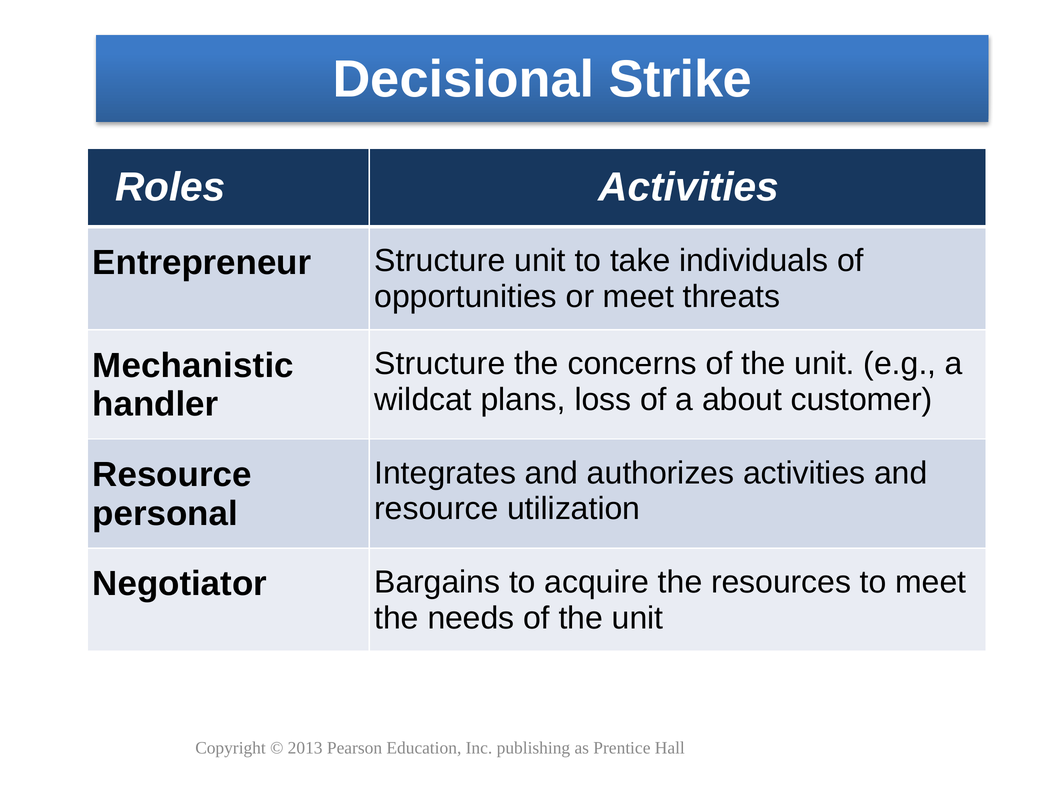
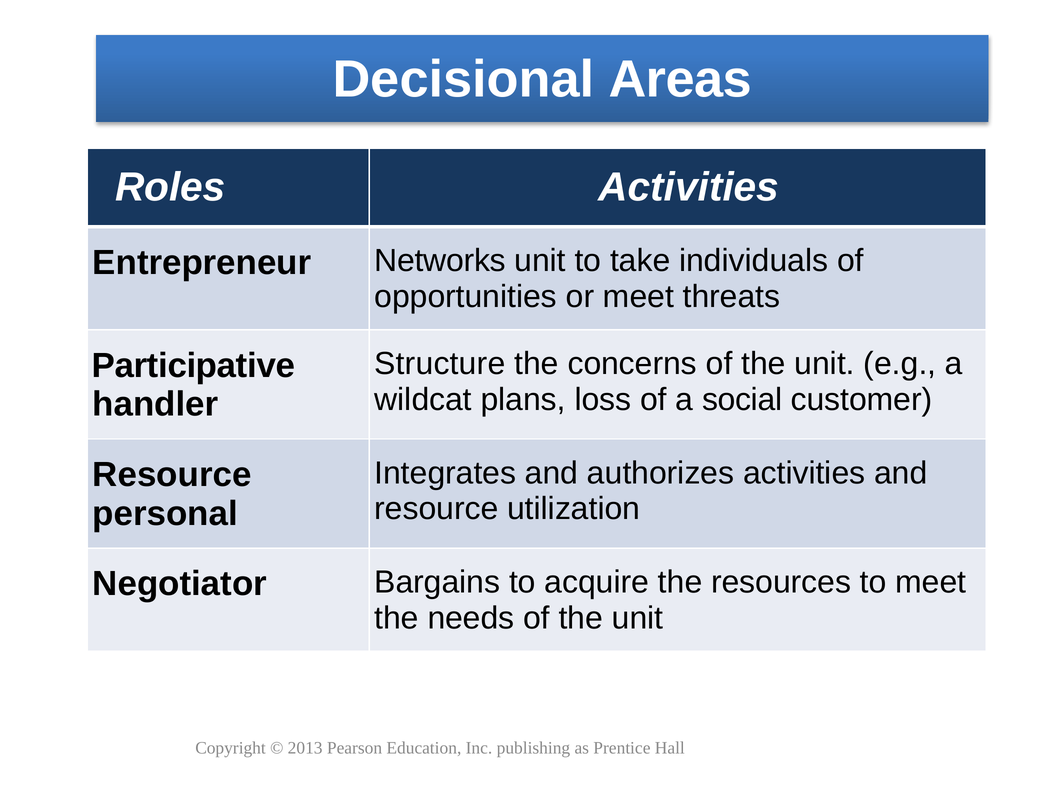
Strike: Strike -> Areas (680, 79)
Entrepreneur Structure: Structure -> Networks (440, 261)
Mechanistic: Mechanistic -> Participative (193, 366)
about: about -> social (742, 400)
